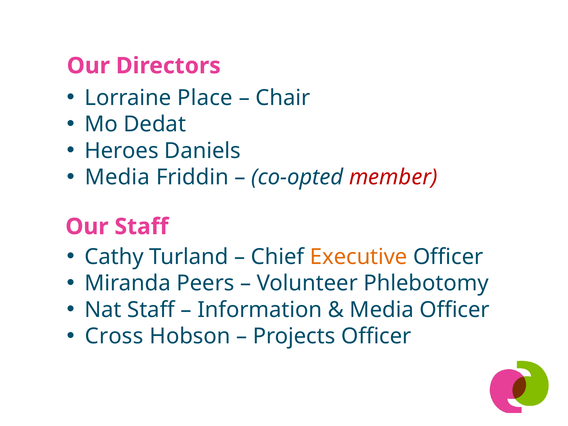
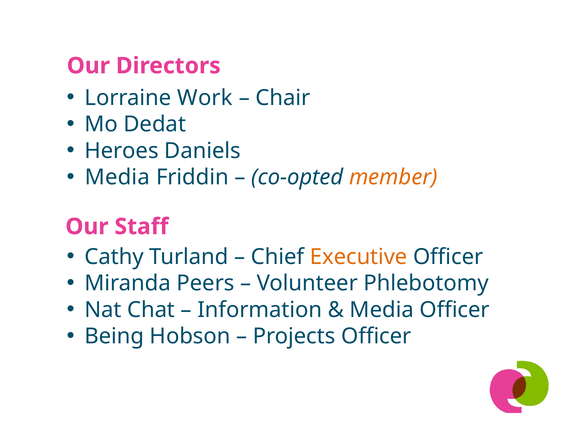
Place: Place -> Work (205, 98)
member colour: red -> orange (393, 177)
Nat Staff: Staff -> Chat (151, 310)
Cross: Cross -> Being (114, 336)
